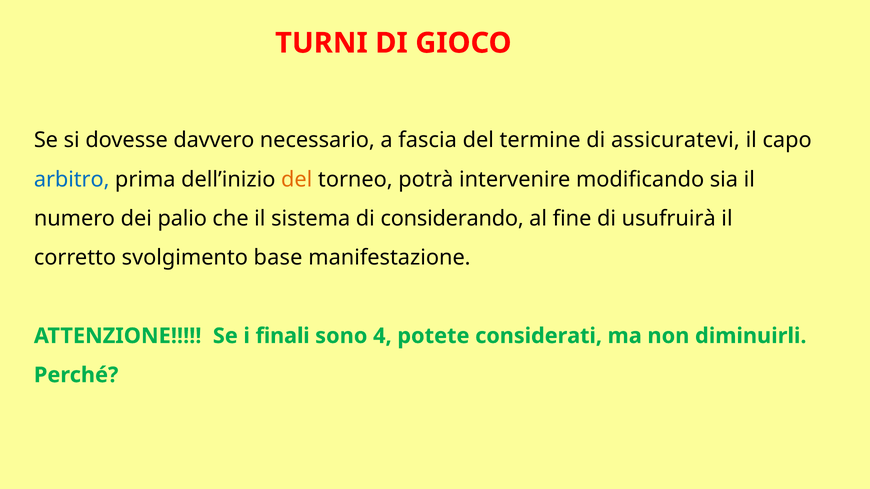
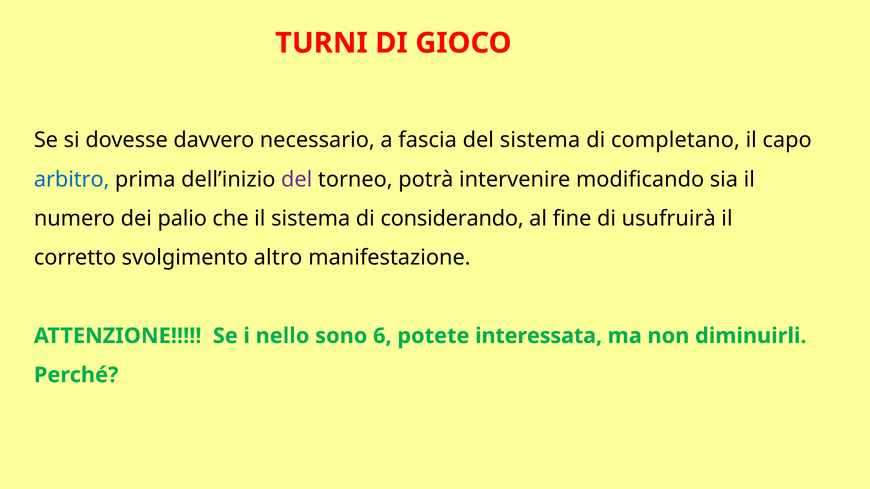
del termine: termine -> sistema (540, 140)
assicuratevi: assicuratevi -> completano (675, 140)
del colour: orange -> purple (297, 180)
base: base -> altro (278, 258)
finali: finali -> nello (282, 336)
4: 4 -> 6 (382, 336)
considerati: considerati -> interessata (539, 336)
